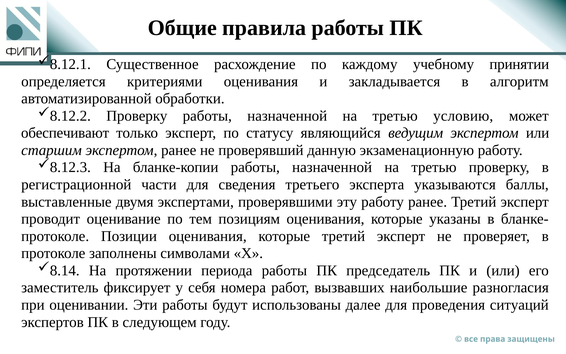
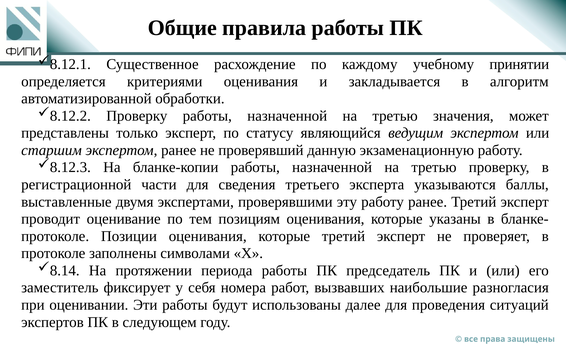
условию: условию -> значения (463, 116)
обеспечивают: обеспечивают -> представлены (65, 133)
